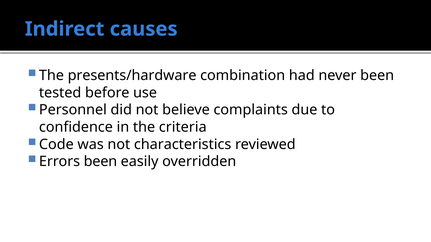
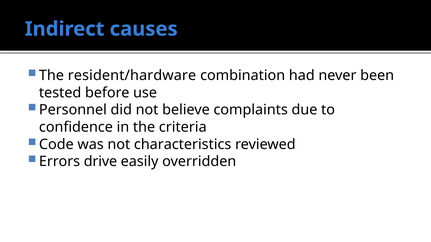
presents/hardware: presents/hardware -> resident/hardware (132, 76)
Errors been: been -> drive (100, 162)
